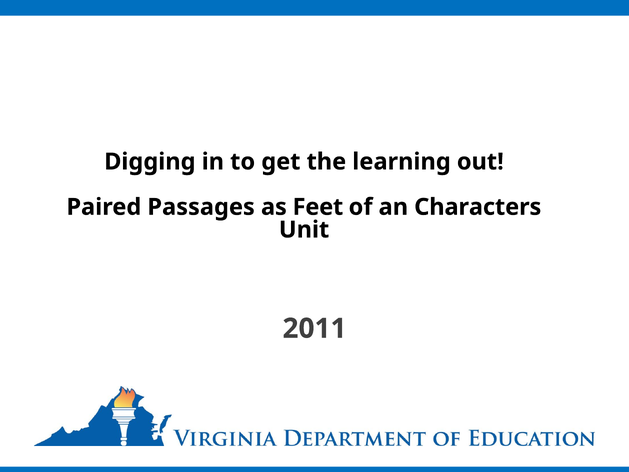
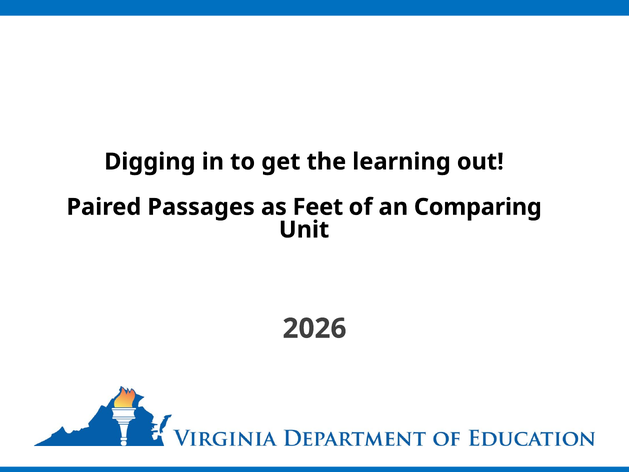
Characters: Characters -> Comparing (478, 207)
2011: 2011 -> 2026 (315, 328)
